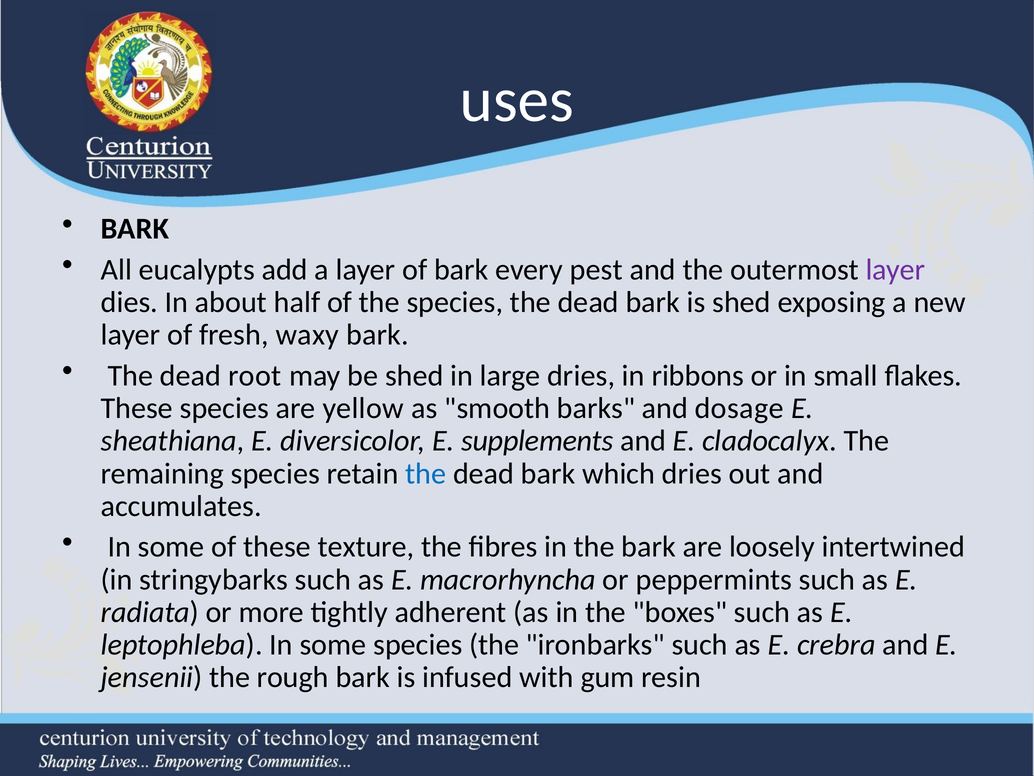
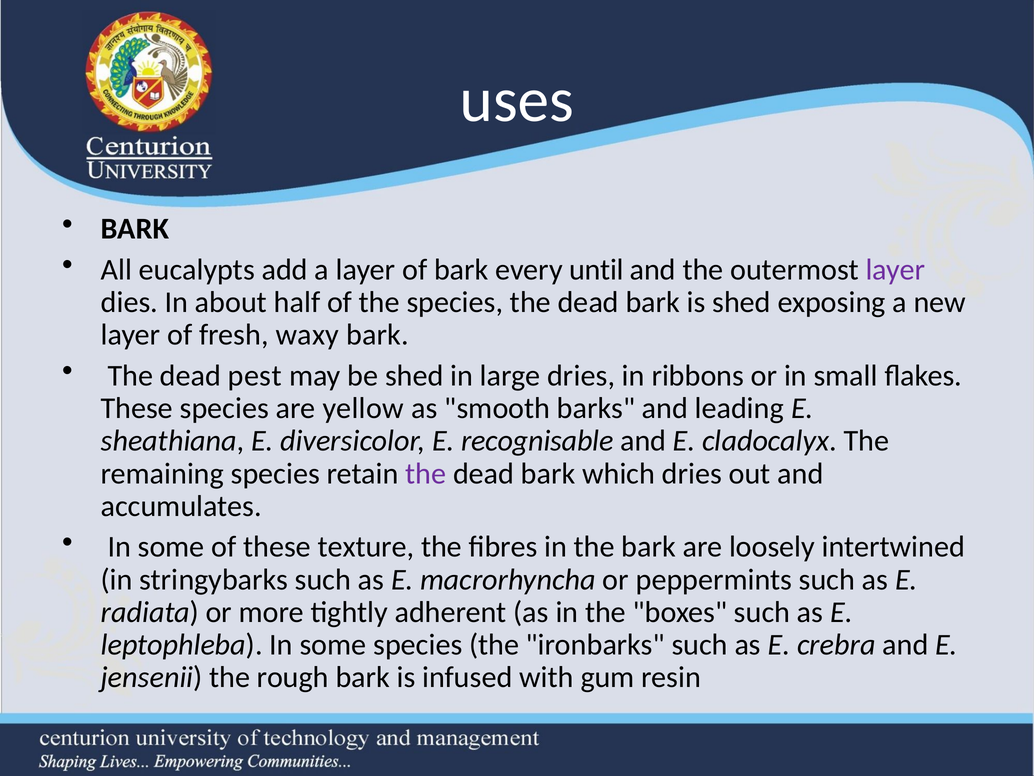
pest: pest -> until (596, 270)
root: root -> pest (255, 376)
dosage: dosage -> leading (739, 408)
supplements: supplements -> recognisable (537, 441)
the colour: blue -> purple (426, 473)
